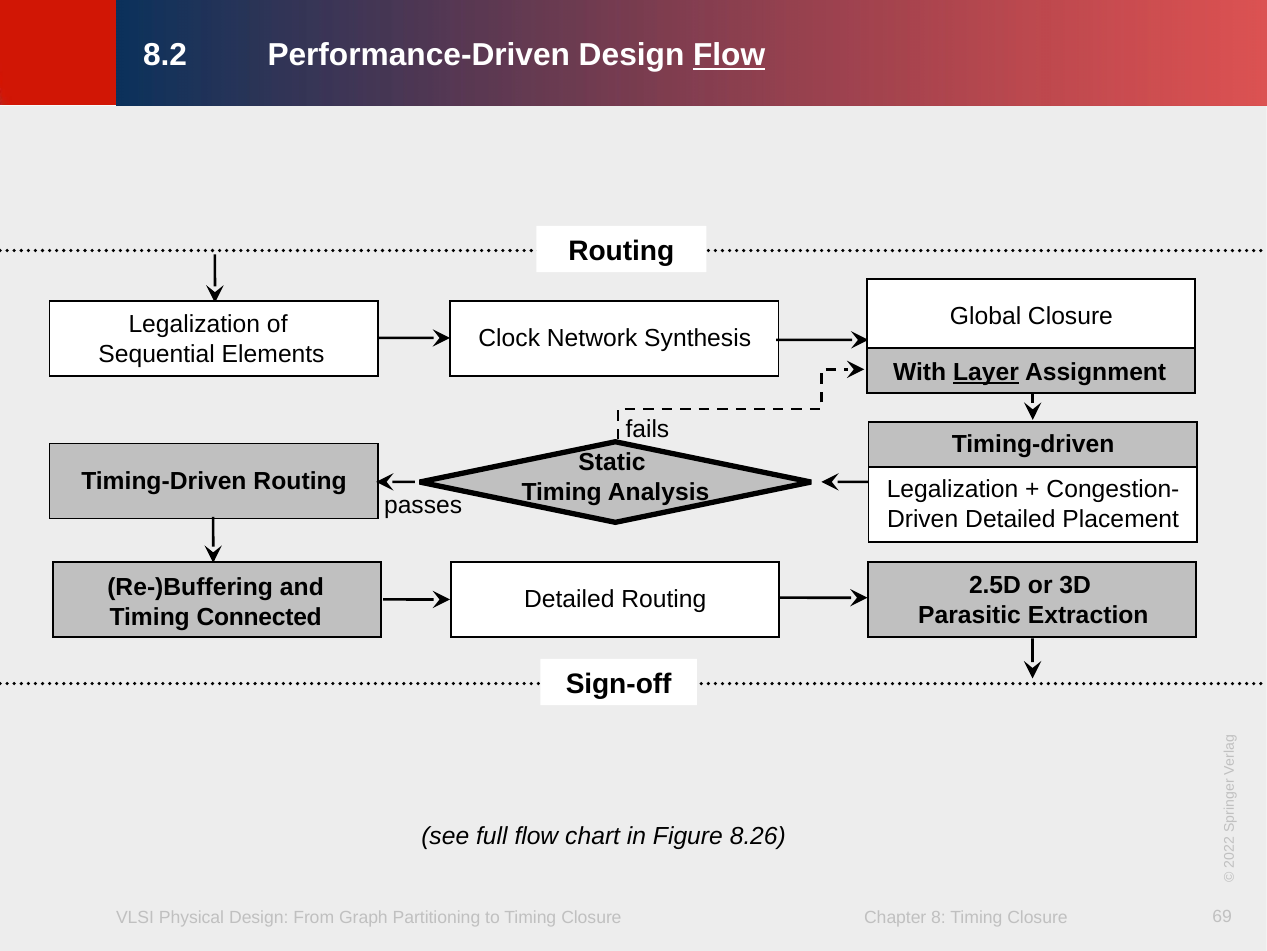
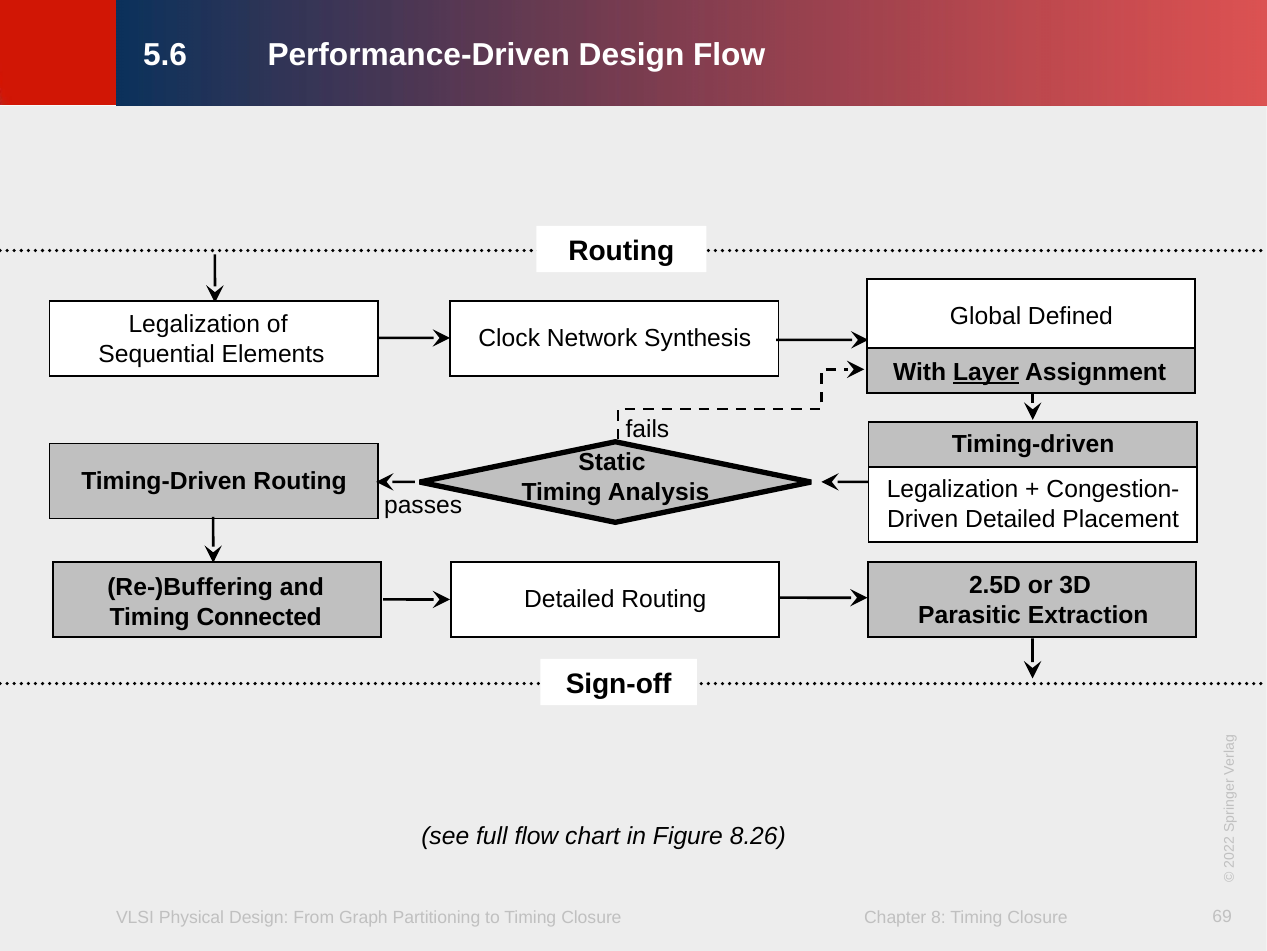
8.2: 8.2 -> 5.6 (165, 55)
Flow underline: present -> none (729, 55)
Global Closure: Closure -> Defined (1070, 316)
